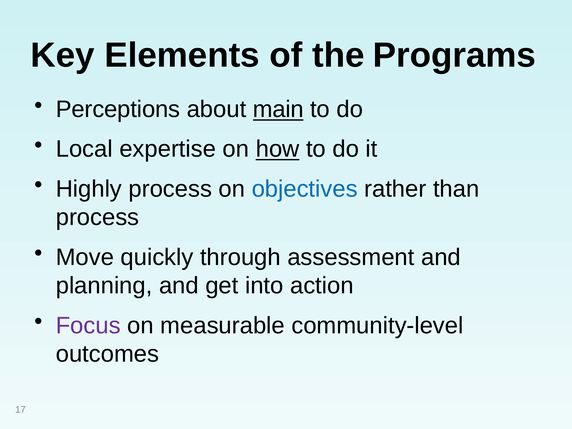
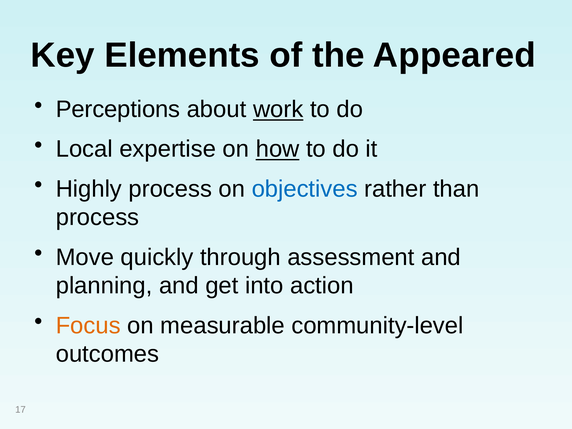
Programs: Programs -> Appeared (454, 55)
main: main -> work (278, 109)
Focus colour: purple -> orange (88, 325)
